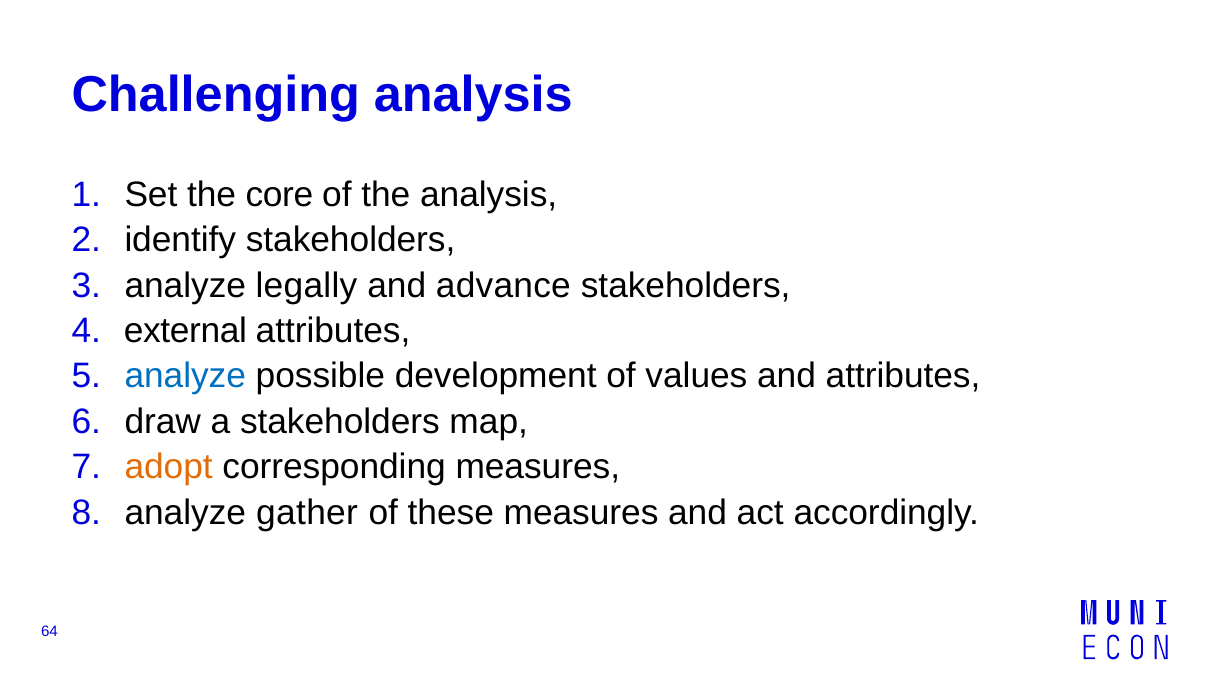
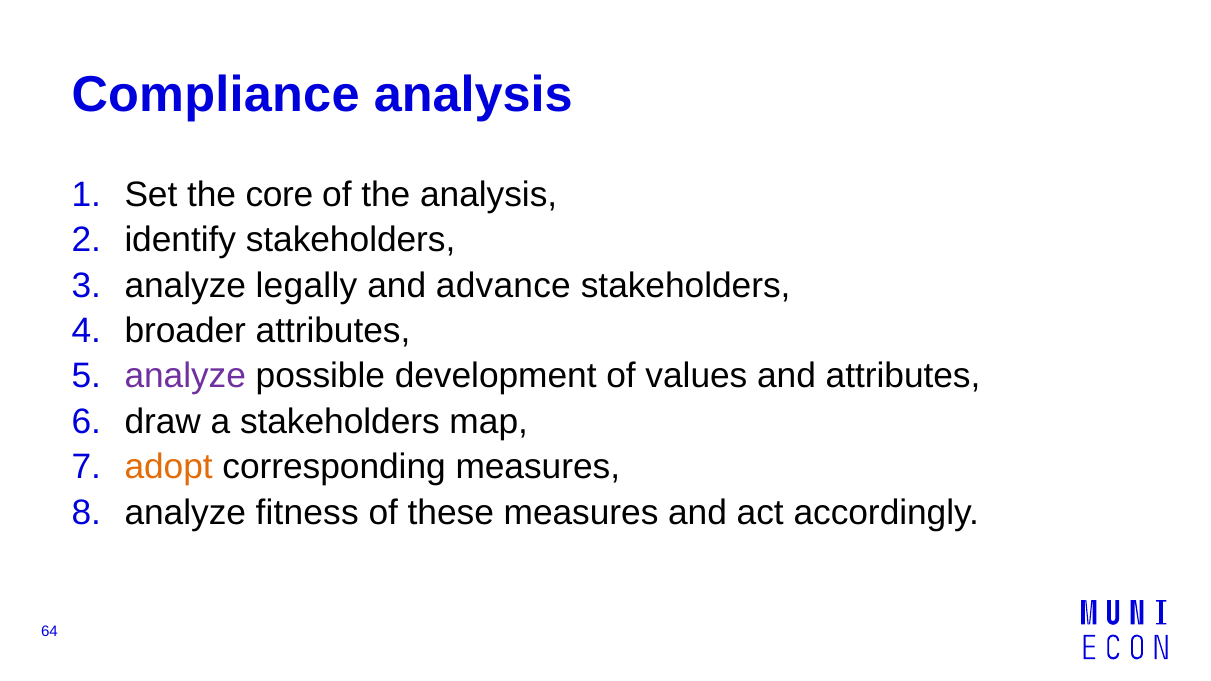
Challenging: Challenging -> Compliance (216, 95)
external: external -> broader (185, 331)
analyze colour: blue -> purple (185, 376)
gather: gather -> fitness (307, 513)
